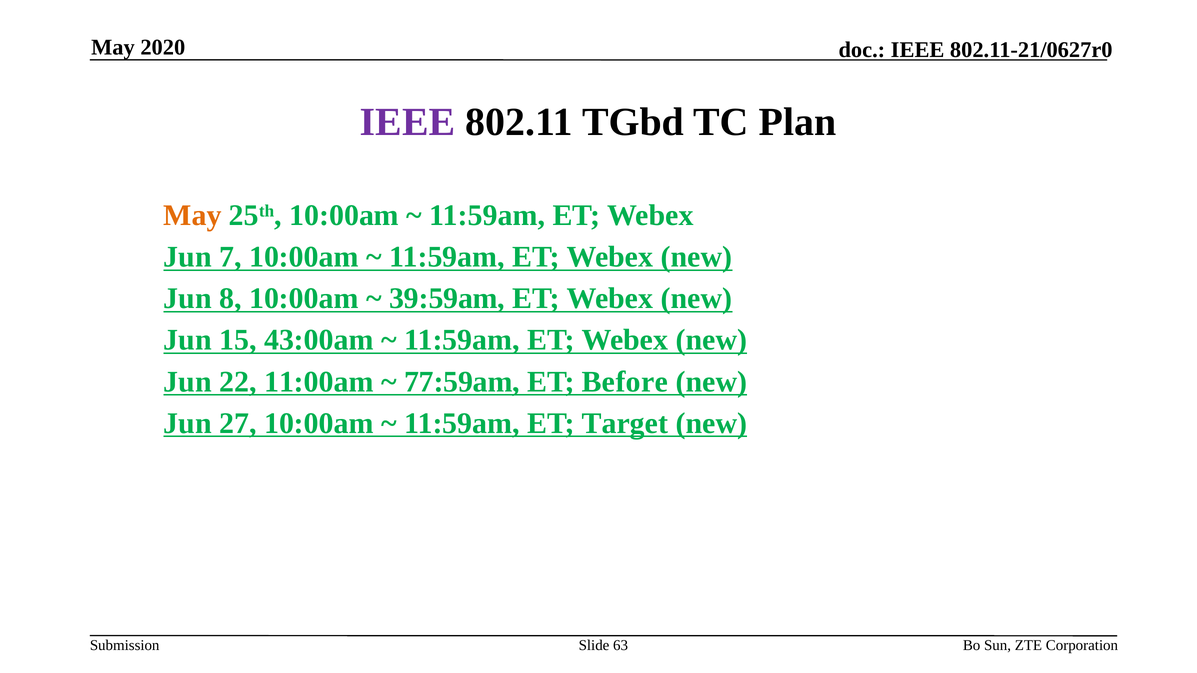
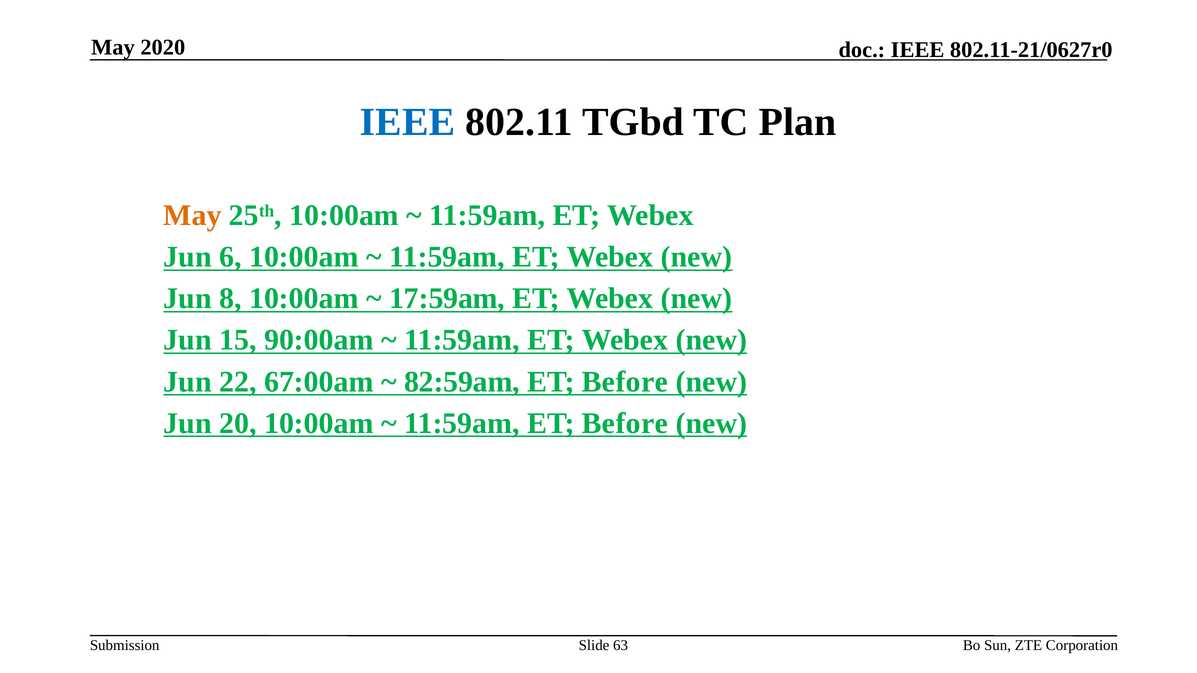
IEEE colour: purple -> blue (408, 122)
7: 7 -> 6 (230, 257)
39:59am: 39:59am -> 17:59am (447, 299)
43:00am: 43:00am -> 90:00am (319, 340)
11:00am: 11:00am -> 67:00am (319, 382)
77:59am: 77:59am -> 82:59am (462, 382)
27: 27 -> 20 (238, 423)
11:59am ET Target: Target -> Before (625, 423)
